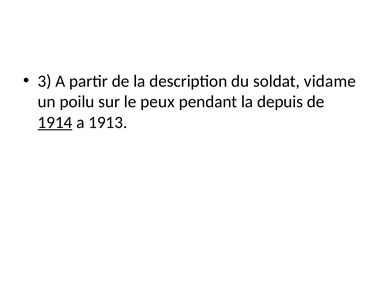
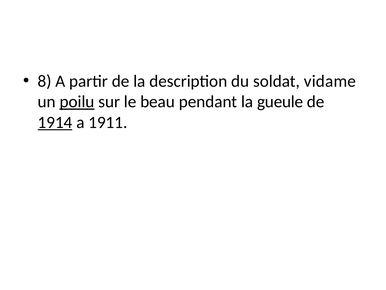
3: 3 -> 8 (45, 81)
poilu underline: none -> present (77, 102)
peux: peux -> beau (158, 102)
depuis: depuis -> gueule (280, 102)
1913: 1913 -> 1911 (108, 122)
